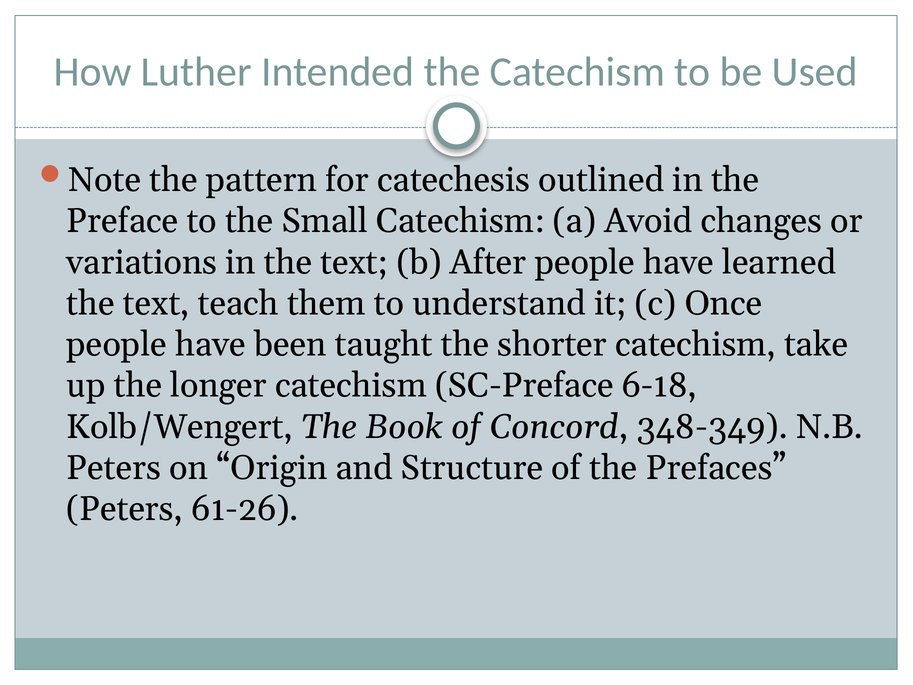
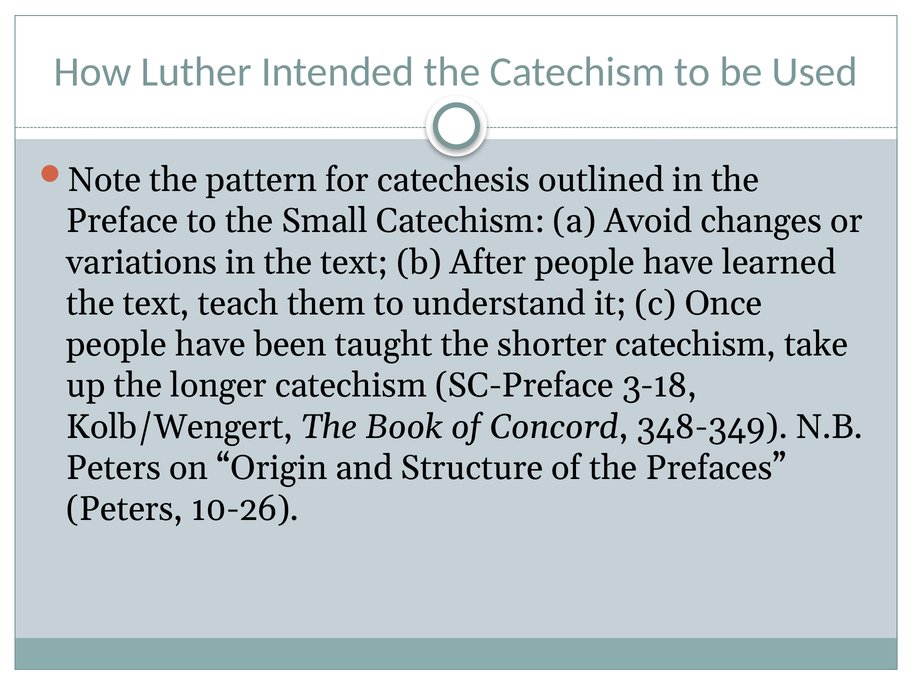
6-18: 6-18 -> 3-18 (659, 386)
61-26: 61-26 -> 10-26 (245, 509)
